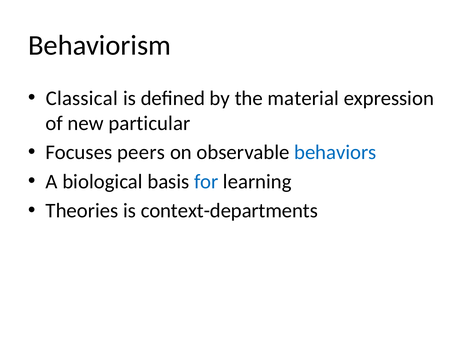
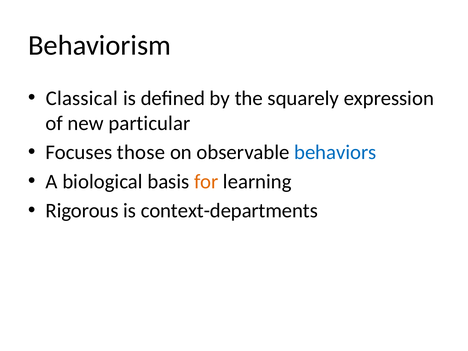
material: material -> squarely (303, 98)
peers: peers -> those (141, 152)
for colour: blue -> orange (206, 181)
Theories: Theories -> Rigorous (82, 211)
